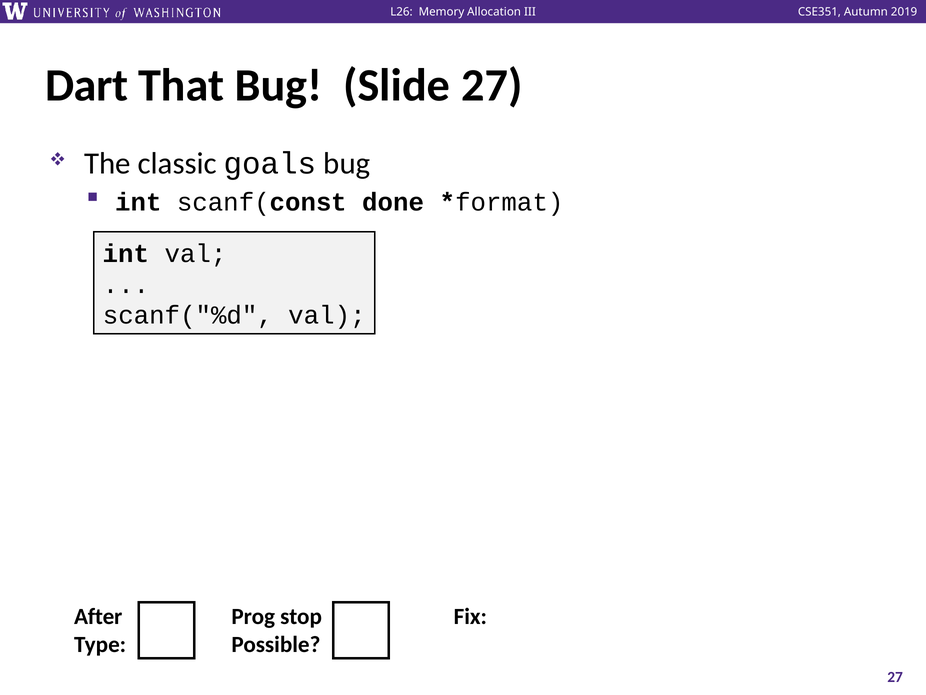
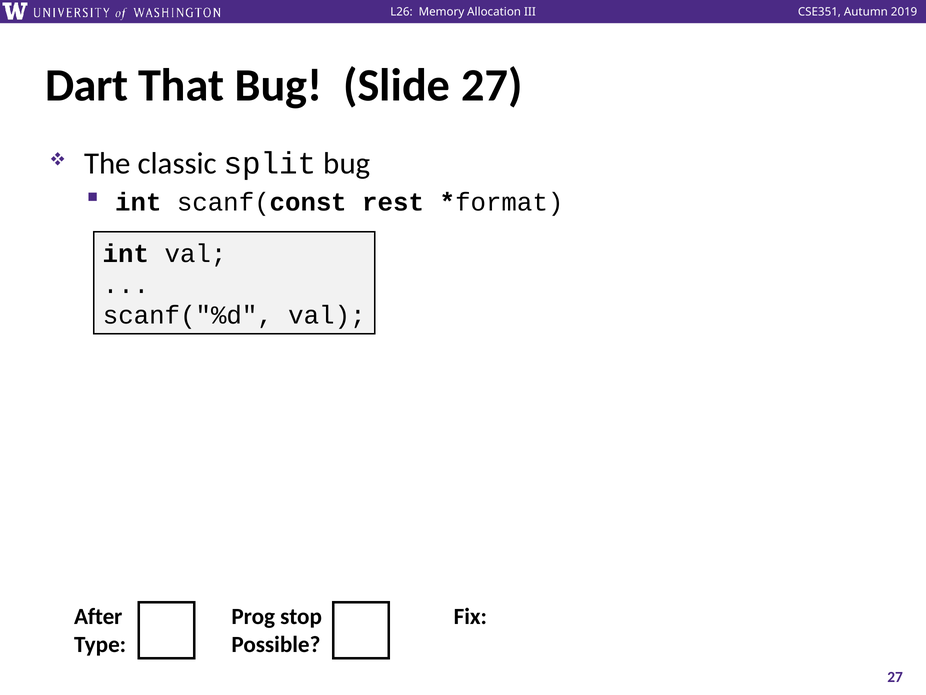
goals: goals -> split (270, 163)
done: done -> rest (393, 202)
